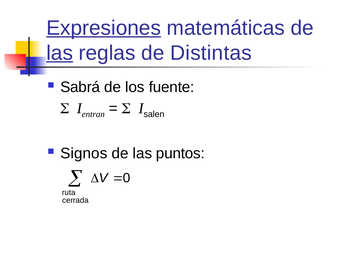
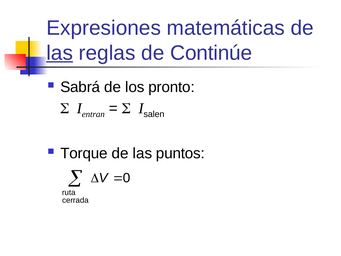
Expresiones underline: present -> none (104, 28)
Distintas: Distintas -> Continúe (211, 53)
fuente: fuente -> pronto (172, 87)
Signos: Signos -> Torque (84, 153)
